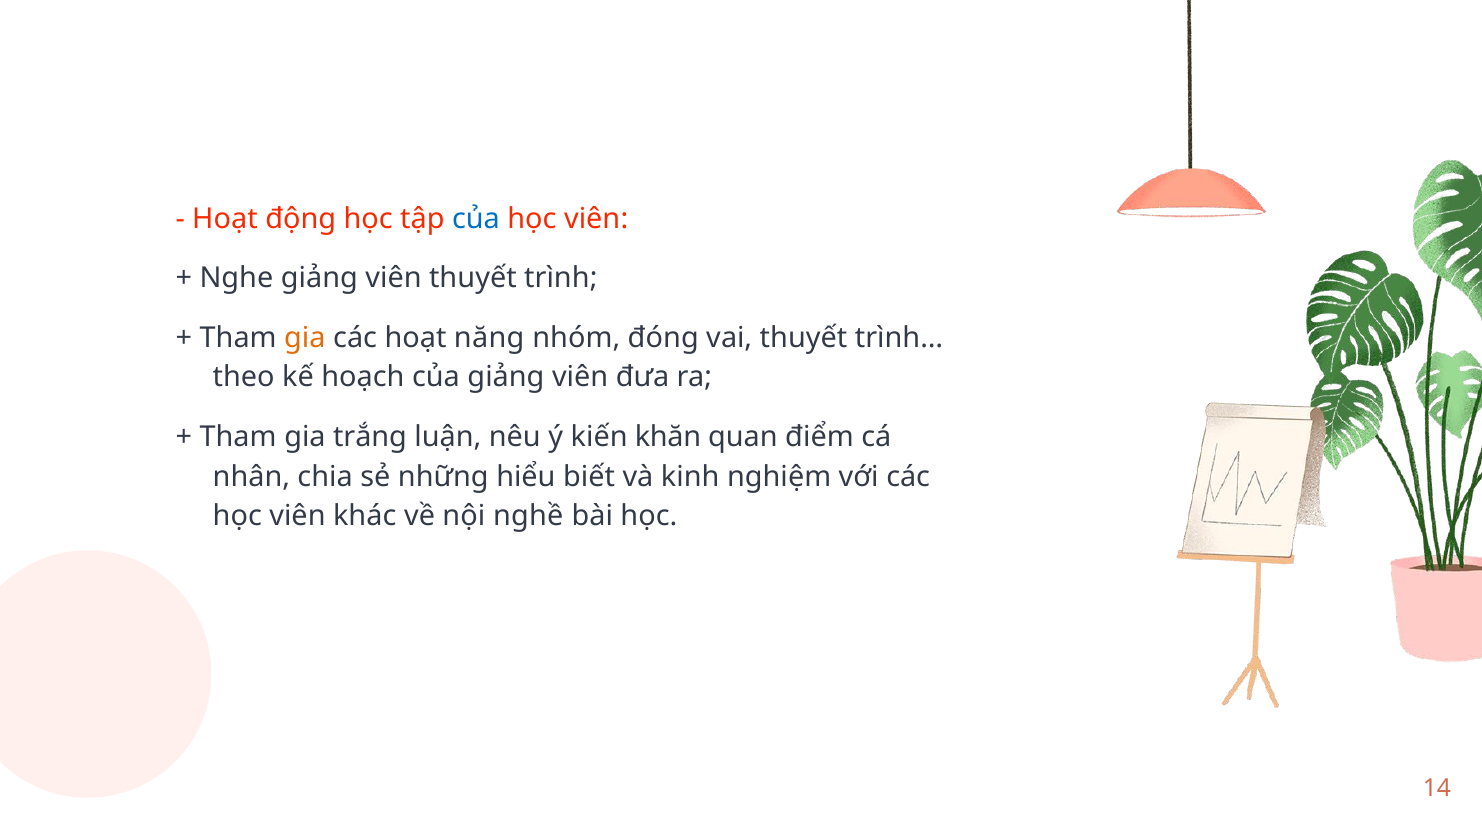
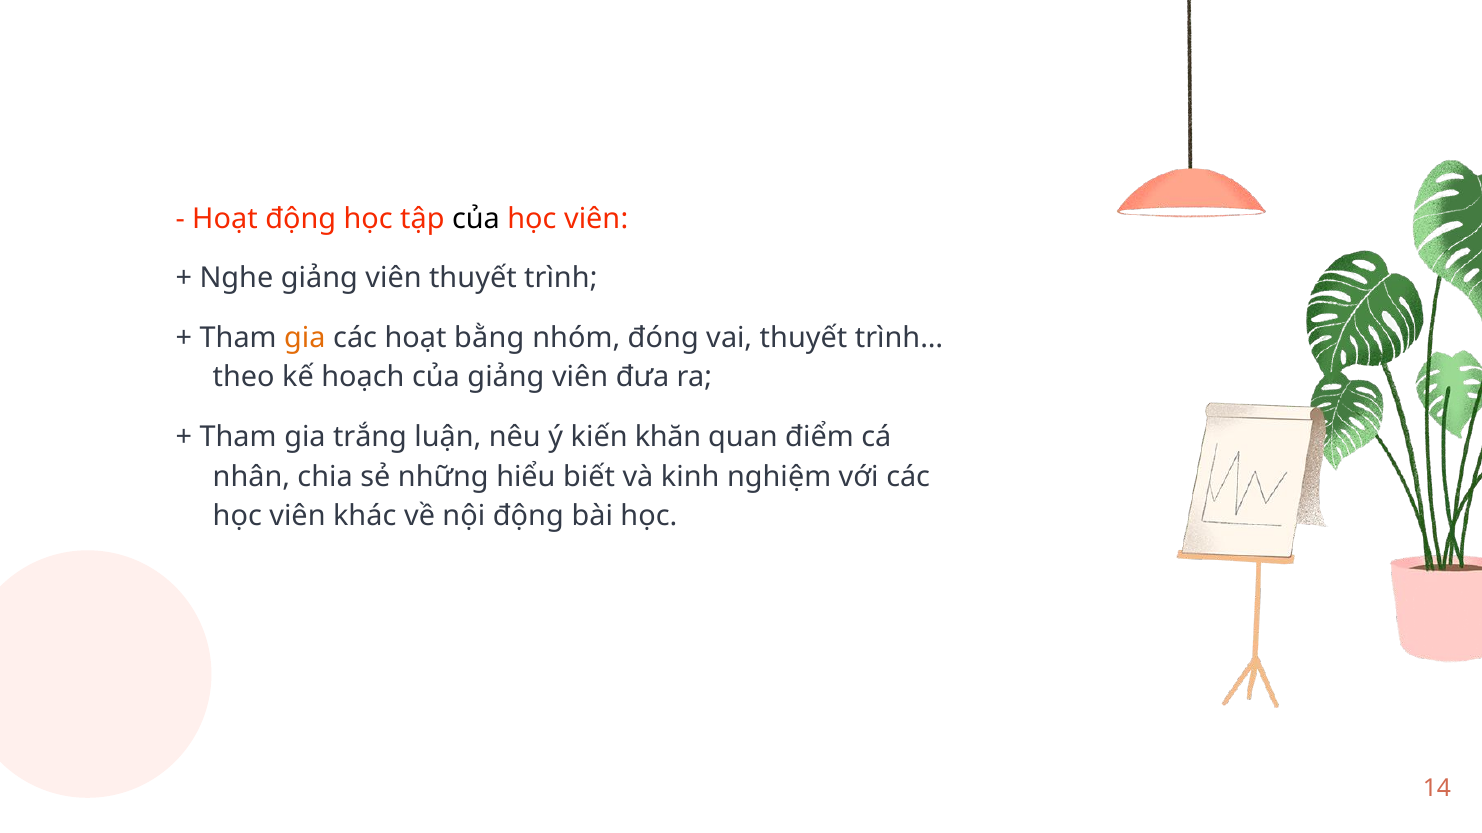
của colour: blue -> black (476, 219)
năng: năng -> bằng (489, 338)
nội nghề: nghề -> động (528, 517)
